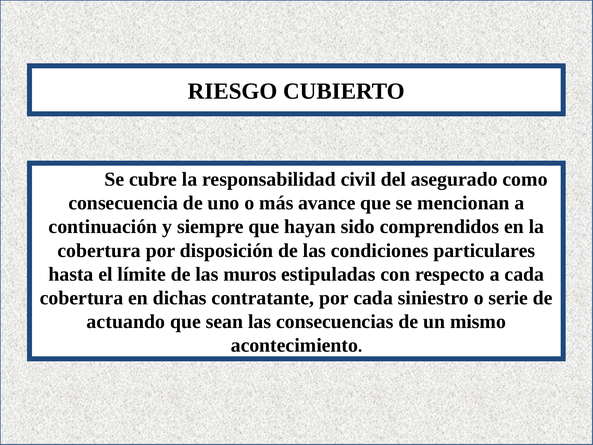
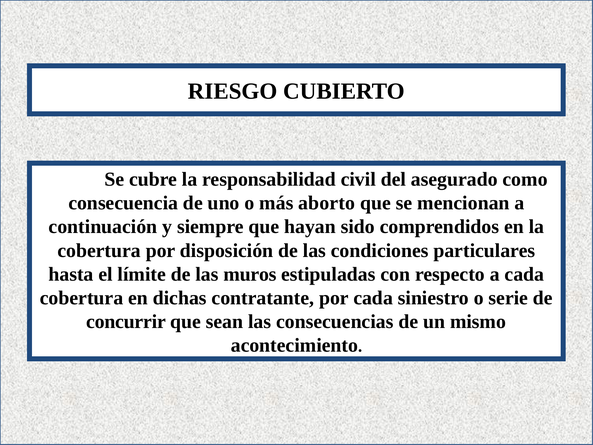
avance: avance -> aborto (327, 203)
actuando: actuando -> concurrir (126, 322)
